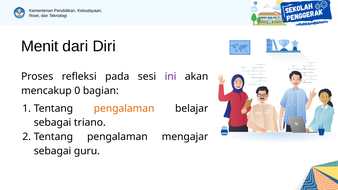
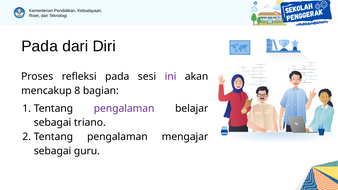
Menit: Menit -> Pada (40, 46)
0: 0 -> 8 (77, 91)
pengalaman colour: orange -> purple (124, 108)
